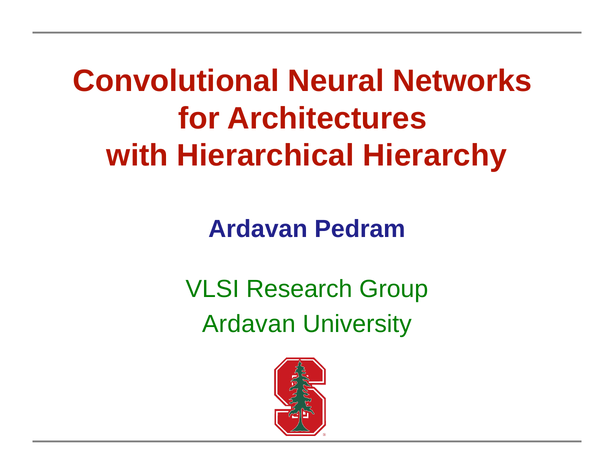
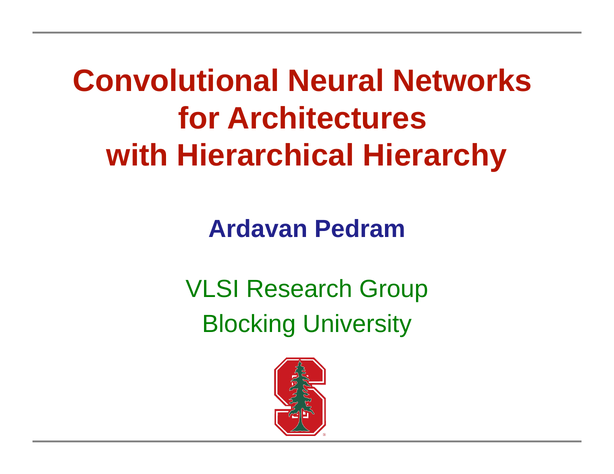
Ardavan: Ardavan -> Blocking (249, 324)
